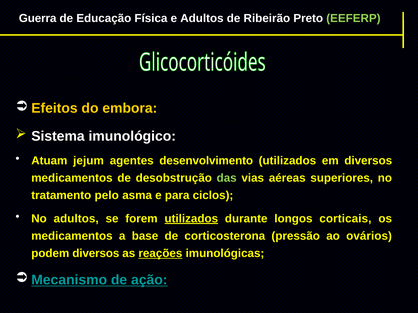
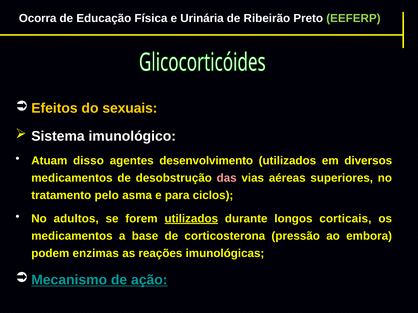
Guerra: Guerra -> Ocorra (38, 18)
e Adultos: Adultos -> Urinária (202, 18)
embora: embora -> sexuais (130, 109)
jejum: jejum -> disso (89, 161)
das colour: light green -> pink (227, 178)
ovários: ovários -> embora (369, 236)
podem diversos: diversos -> enzimas (96, 254)
reações underline: present -> none (160, 254)
